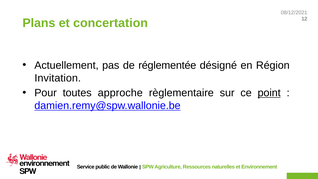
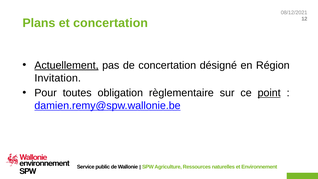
Actuellement underline: none -> present (66, 65)
de réglementée: réglementée -> concertation (167, 65)
approche: approche -> obligation (120, 93)
